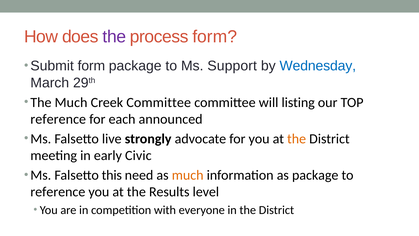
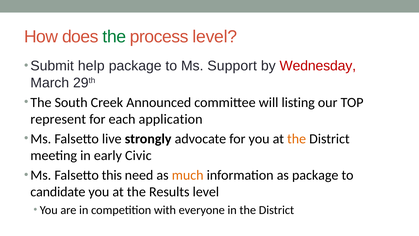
the colour: purple -> green (114, 37)
process form: form -> level (215, 37)
Submit form: form -> help (91, 66)
Wednesday colour: blue -> red (318, 66)
The Much: Much -> South (71, 102)
Creek Committee: Committee -> Announced (159, 102)
reference: reference -> represent (58, 119)
announced: announced -> application (171, 119)
reference: reference -> candidate (58, 192)
